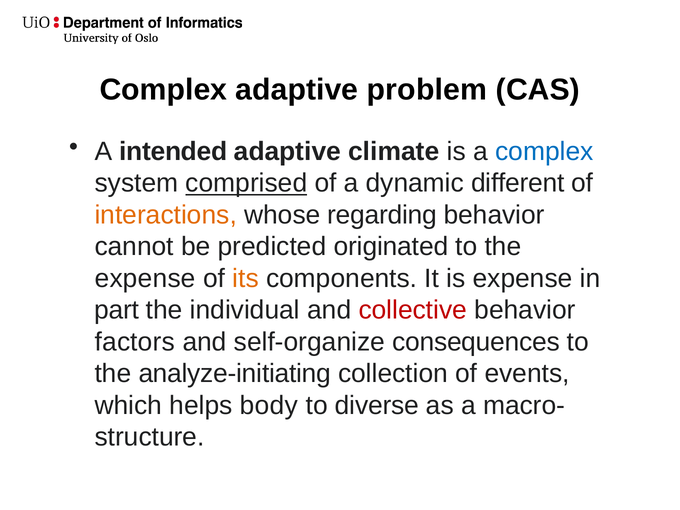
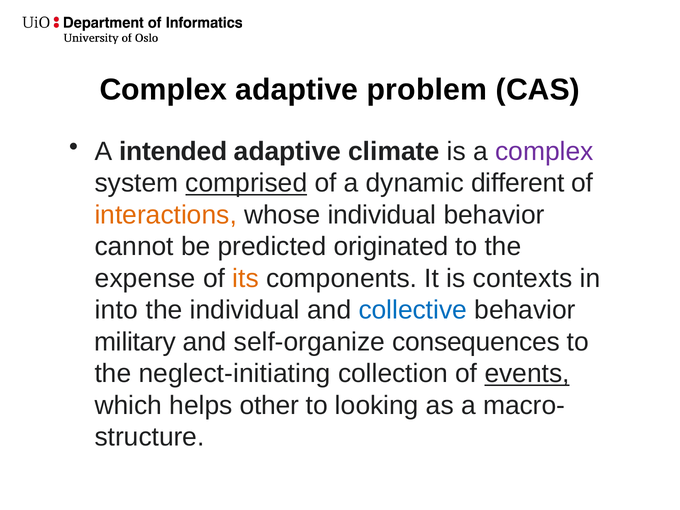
complex colour: blue -> purple (544, 151)
whose regarding: regarding -> individual (382, 215)
is expense: expense -> contexts (523, 278)
part: part -> into (116, 310)
collective colour: red -> blue (413, 310)
factors: factors -> military (135, 342)
analyze-initiating: analyze-initiating -> neglect-initiating (235, 374)
events underline: none -> present (527, 374)
body: body -> other (269, 405)
diverse: diverse -> looking (377, 405)
